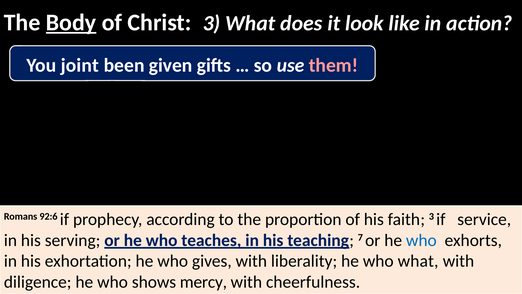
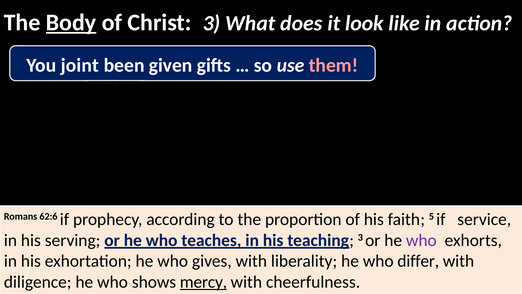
92:6: 92:6 -> 62:6 (49, 216)
faith 3: 3 -> 5 (431, 216)
teaching 7: 7 -> 3 (360, 237)
who colour: blue -> purple (421, 240)
who what: what -> differ (418, 261)
mercy underline: none -> present (203, 282)
